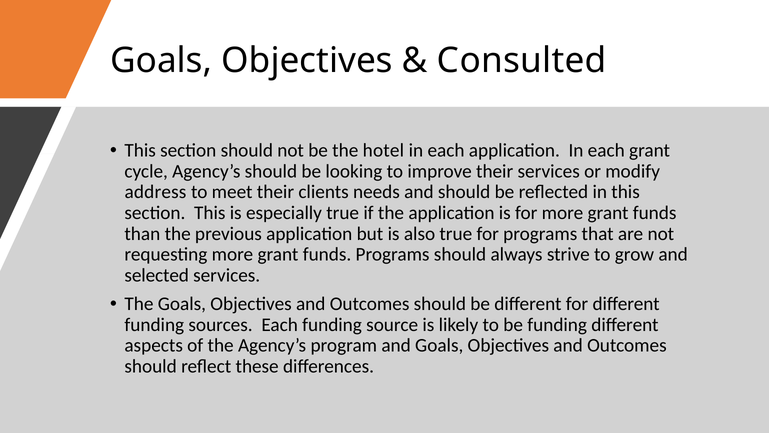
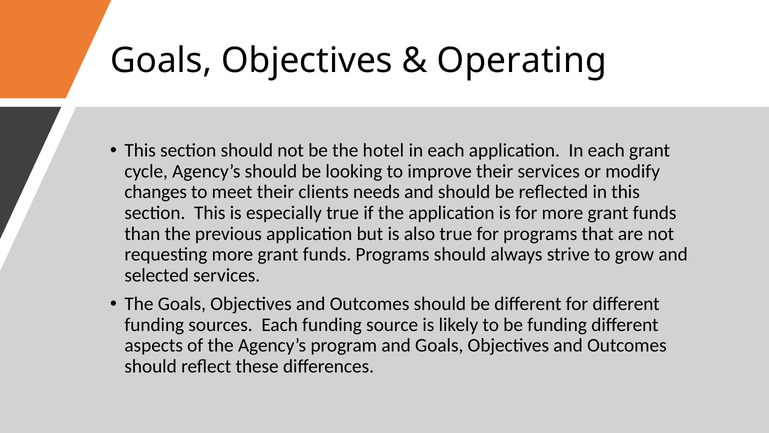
Consulted: Consulted -> Operating (522, 60)
address: address -> changes (156, 192)
